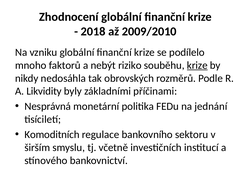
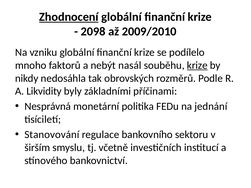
Zhodnocení underline: none -> present (69, 17)
2018: 2018 -> 2098 (93, 32)
riziko: riziko -> nasál (130, 65)
Komoditních: Komoditních -> Stanovování (52, 135)
